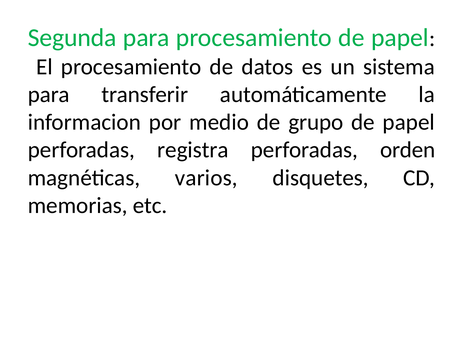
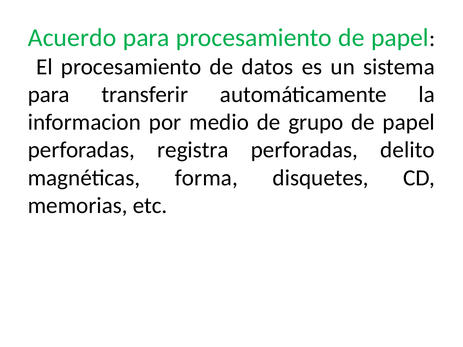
Segunda: Segunda -> Acuerdo (72, 38)
orden: orden -> delito (408, 150)
varios: varios -> forma (206, 178)
